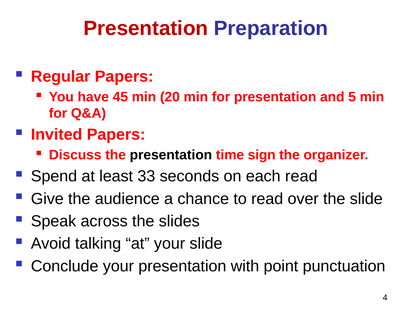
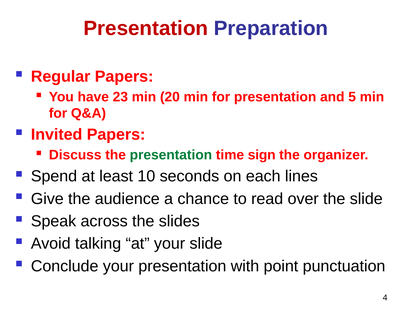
45: 45 -> 23 (120, 97)
presentation colour: black -> green (171, 155)
33: 33 -> 10 (146, 176)
each read: read -> lines (301, 176)
